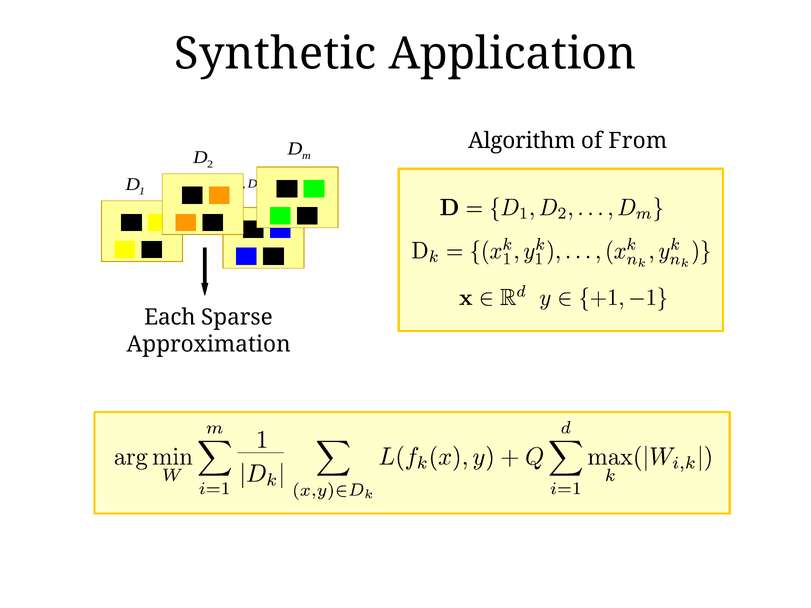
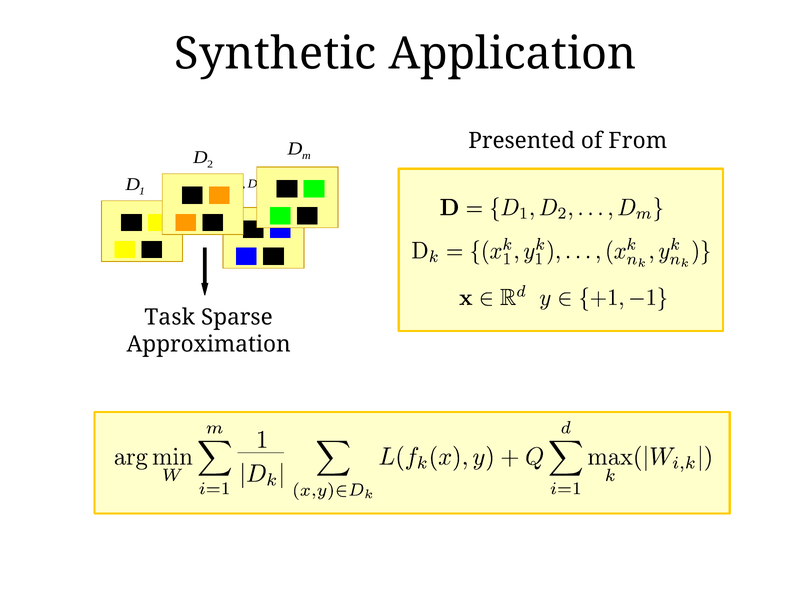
Algorithm: Algorithm -> Presented (522, 141)
Each: Each -> Task (170, 317)
